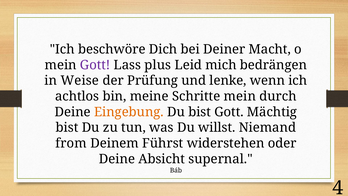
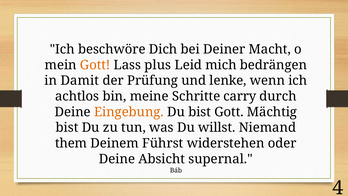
Gott colour: purple -> orange (95, 65)
Weise: Weise -> Damit (80, 81)
Schritte mein: mein -> carry (240, 96)
from: from -> them (71, 143)
